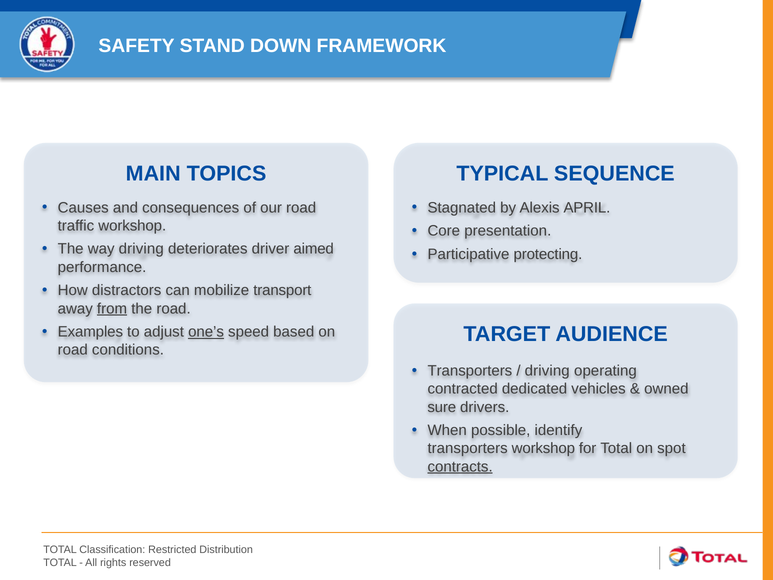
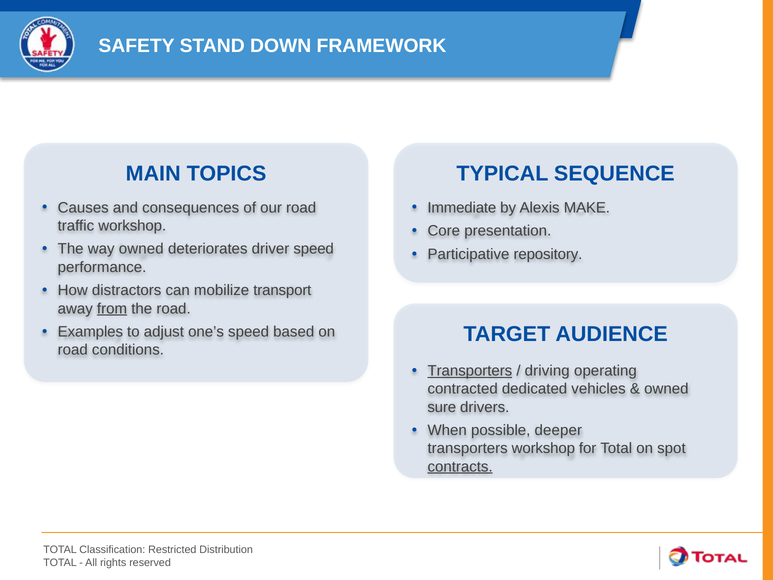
Stagnated: Stagnated -> Immediate (462, 207)
APRIL: APRIL -> MAKE (587, 207)
way driving: driving -> owned (141, 249)
driver aimed: aimed -> speed (314, 249)
protecting: protecting -> repository (548, 254)
one’s underline: present -> none (206, 332)
Transporters underline: none -> present (470, 371)
identify: identify -> deeper (558, 430)
